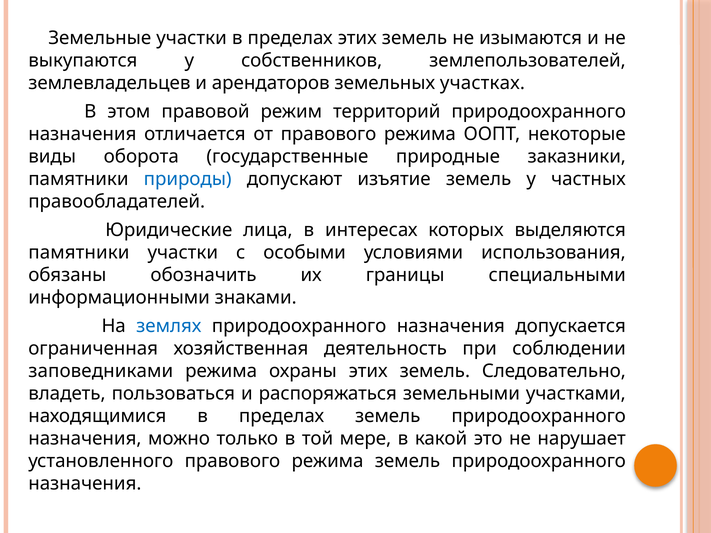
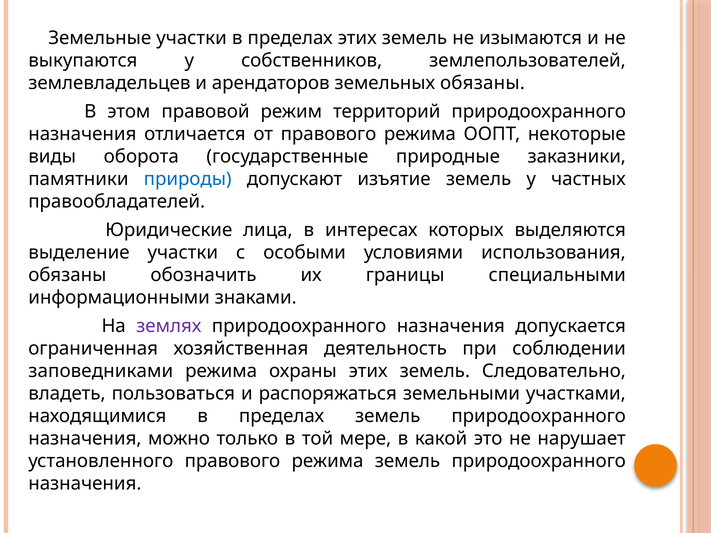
земельных участках: участках -> обязаны (482, 83)
памятники: памятники -> выделение (79, 253)
землях colour: blue -> purple (169, 326)
